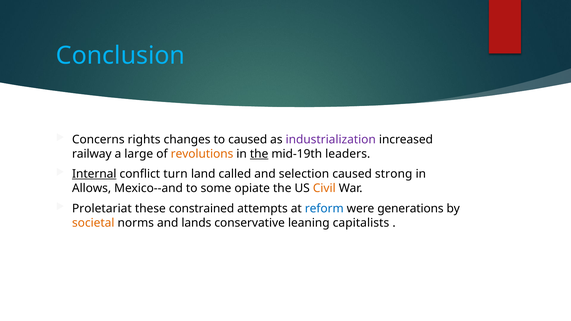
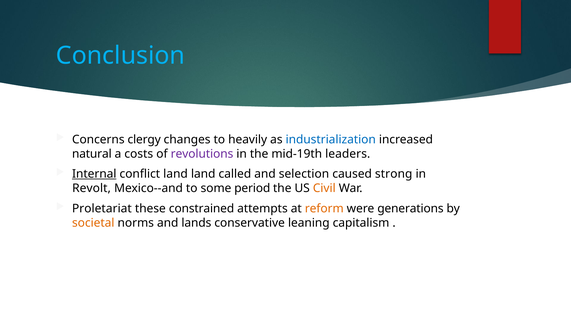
rights: rights -> clergy (144, 140)
to caused: caused -> heavily (248, 140)
industrialization colour: purple -> blue (331, 140)
railway: railway -> natural (92, 154)
large: large -> costs (139, 154)
revolutions colour: orange -> purple (202, 154)
the underline: present -> none (259, 154)
conflict turn: turn -> land (176, 174)
Allows: Allows -> Revolt (92, 188)
opiate: opiate -> period (252, 188)
reform colour: blue -> orange (324, 209)
capitalists: capitalists -> capitalism (361, 223)
